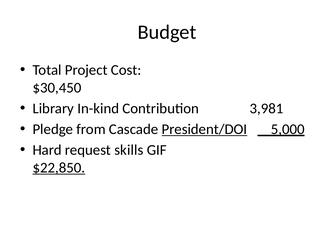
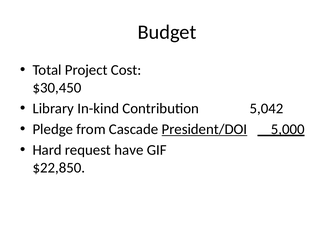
3,981: 3,981 -> 5,042 (267, 109)
skills: skills -> have (129, 150)
$22,850 underline: present -> none (59, 168)
